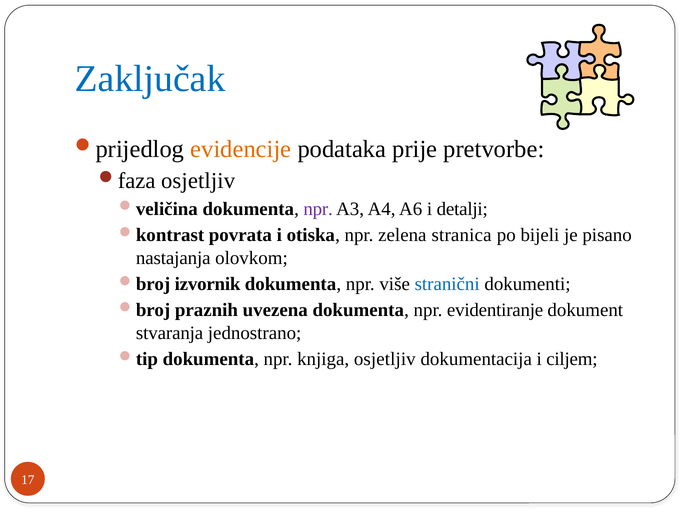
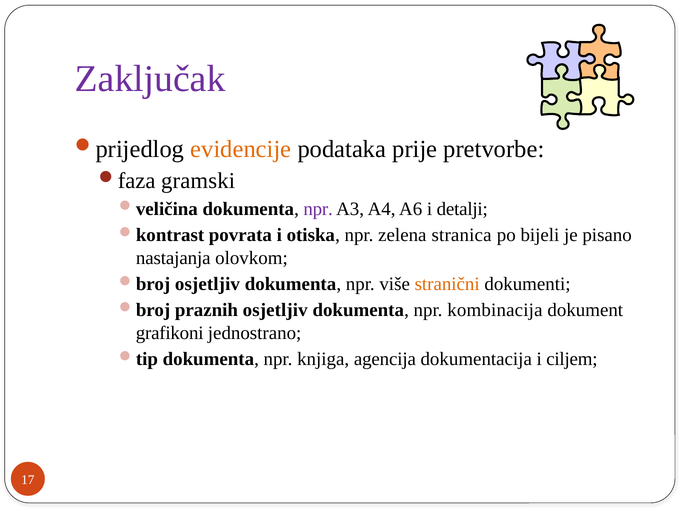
Zaključak colour: blue -> purple (150, 79)
osjetljiv: osjetljiv -> gramski (198, 181)
izvornik: izvornik -> osjetljiv (207, 284)
stranični colour: blue -> orange (447, 284)
praznih uvezena: uvezena -> osjetljiv (275, 310)
evidentiranje: evidentiranje -> kombinacija (495, 310)
stvaranja: stvaranja -> grafikoni (170, 333)
knjiga osjetljiv: osjetljiv -> agencija (385, 359)
